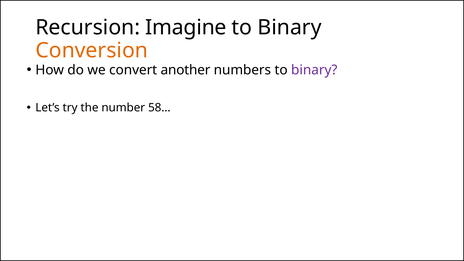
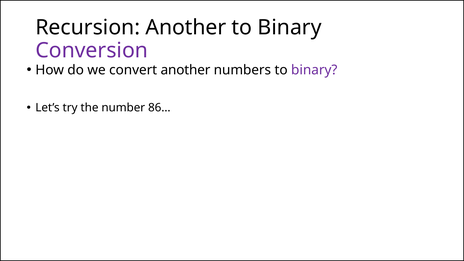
Recursion Imagine: Imagine -> Another (186, 27)
Conversion colour: orange -> purple (92, 50)
58…: 58… -> 86… (159, 108)
